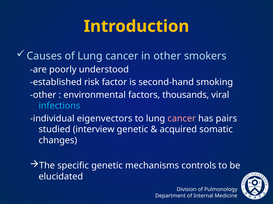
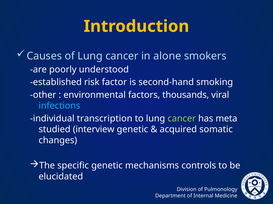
in other: other -> alone (167, 56)
eigenvectors: eigenvectors -> transcription (105, 119)
cancer colour: pink -> light green (182, 119)
pairs: pairs -> meta (226, 119)
